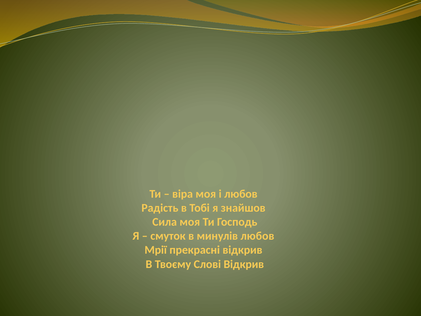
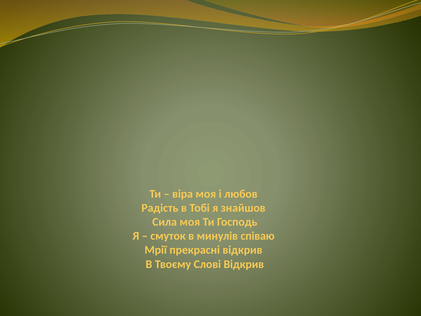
минулів любов: любов -> співаю (258, 236)
